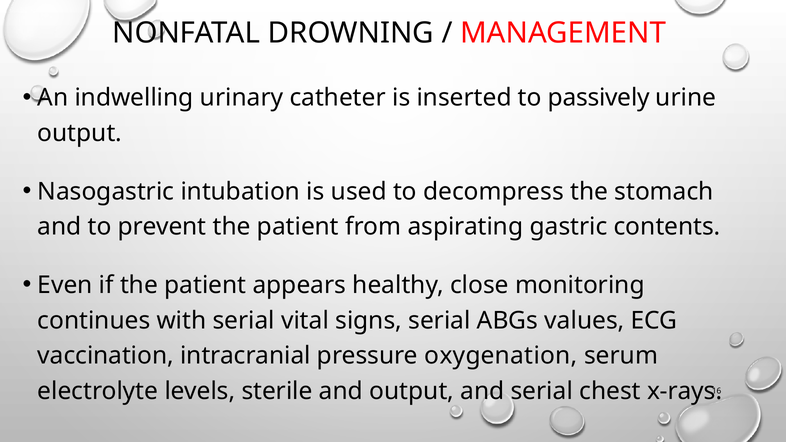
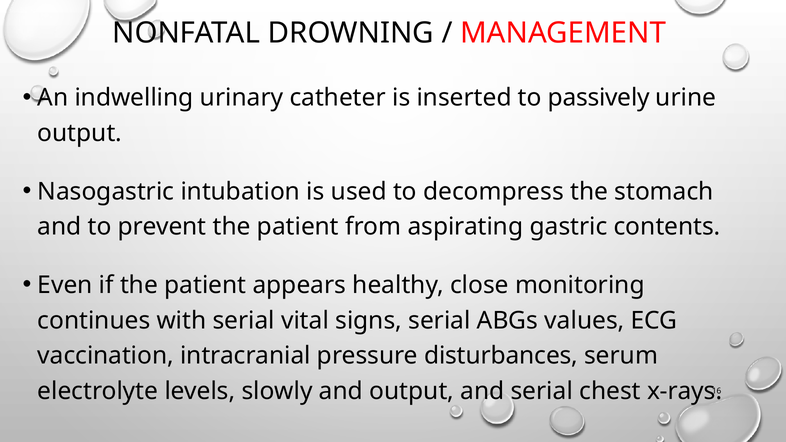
oxygenation: oxygenation -> disturbances (501, 356)
sterile: sterile -> slowly (277, 391)
